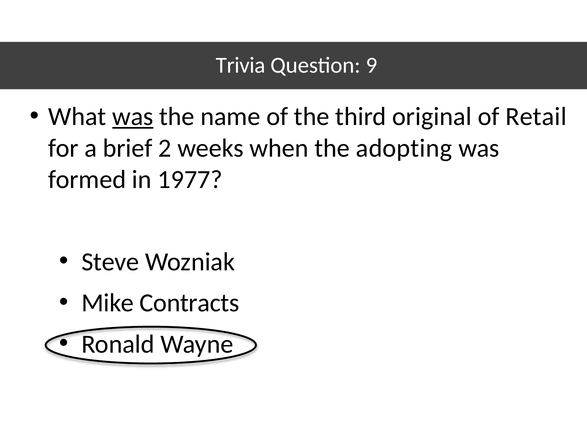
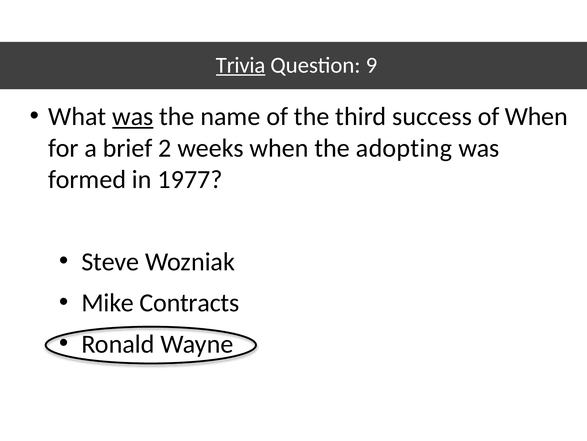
Trivia underline: none -> present (241, 65)
original: original -> success (432, 116)
of Retail: Retail -> When (536, 116)
